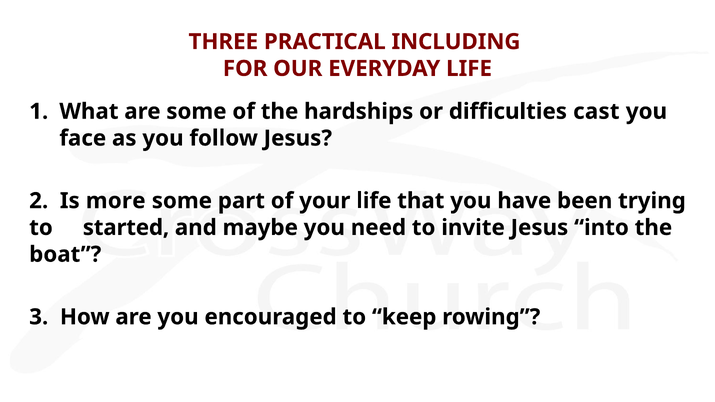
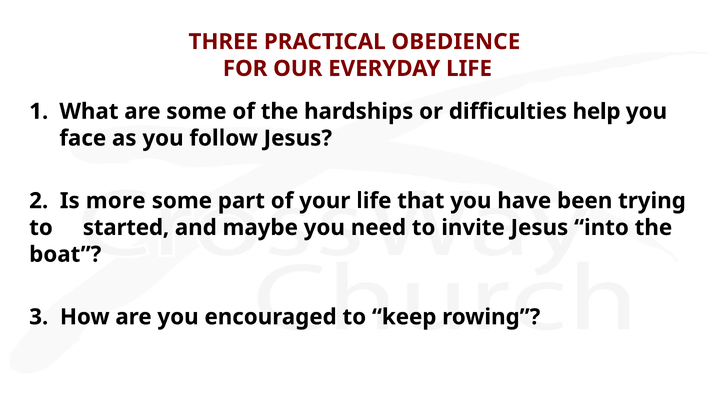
INCLUDING: INCLUDING -> OBEDIENCE (456, 42)
cast: cast -> help (597, 111)
